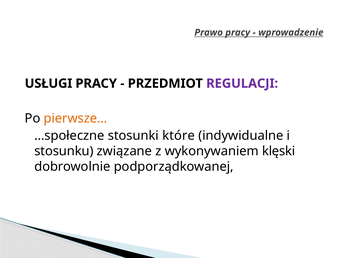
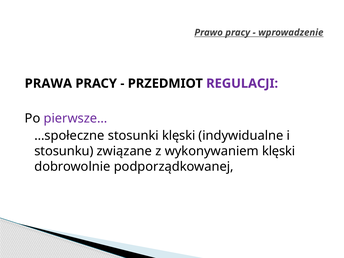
USŁUGI: USŁUGI -> PRAWA (48, 83)
pierwsze… colour: orange -> purple (76, 118)
stosunki które: które -> klęski (179, 136)
